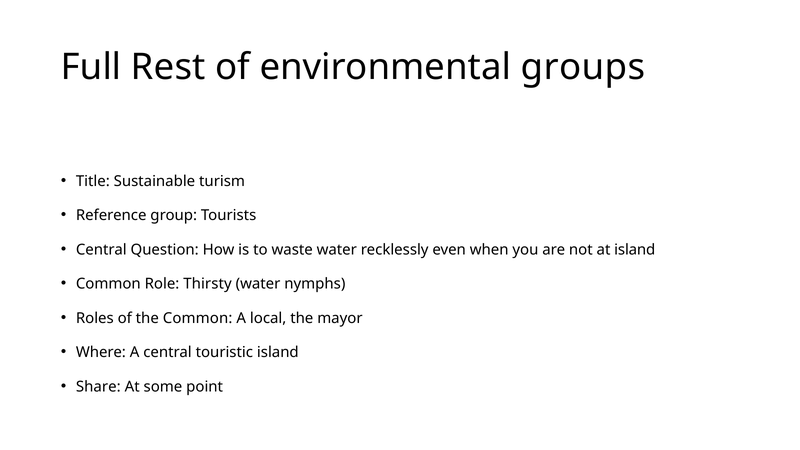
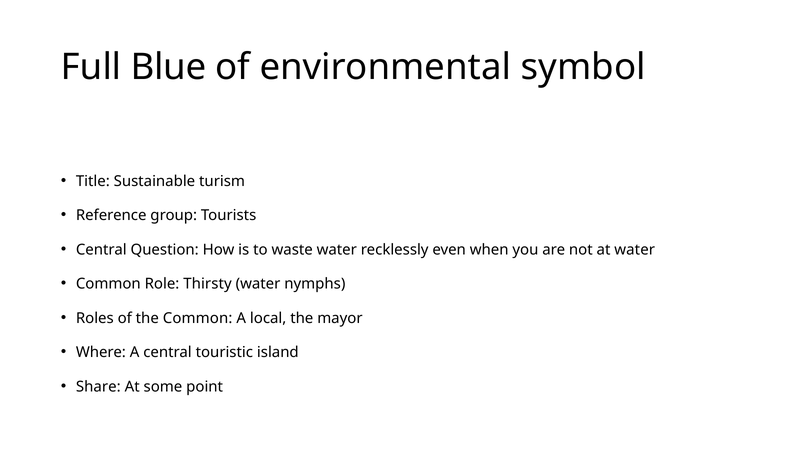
Rest: Rest -> Blue (169, 67)
groups: groups -> symbol (583, 67)
at island: island -> water (635, 250)
